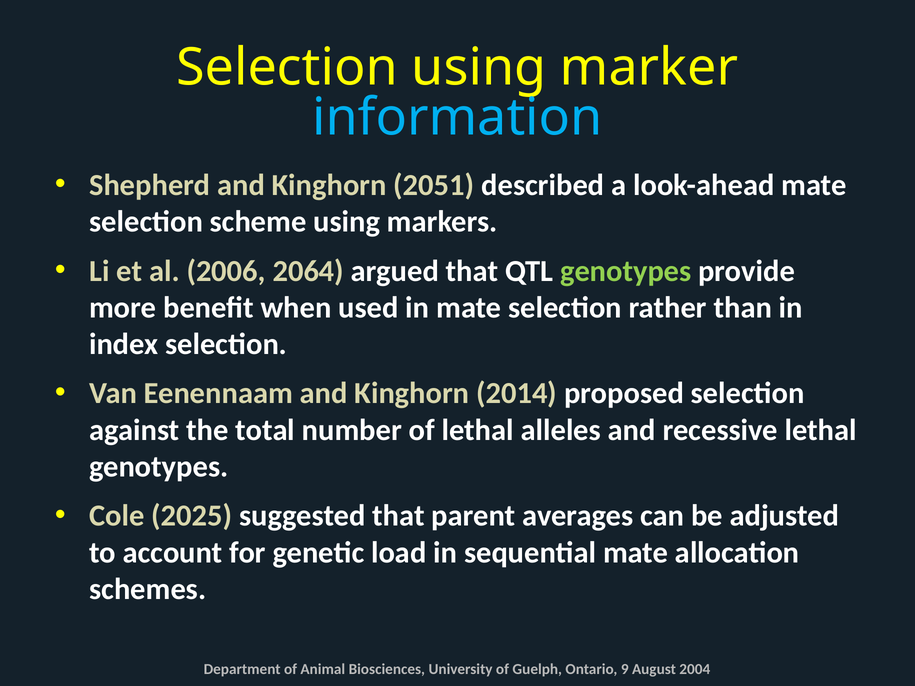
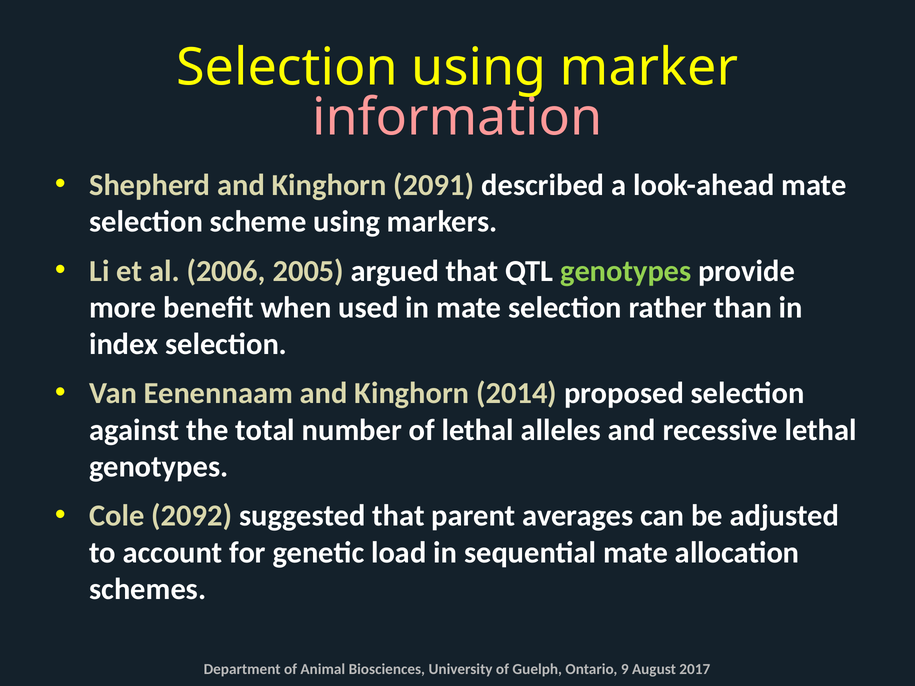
information colour: light blue -> pink (457, 117)
2051: 2051 -> 2091 (434, 185)
2064: 2064 -> 2005 (308, 271)
2025: 2025 -> 2092 (192, 516)
2004: 2004 -> 2017 (695, 670)
